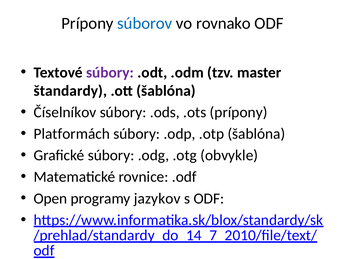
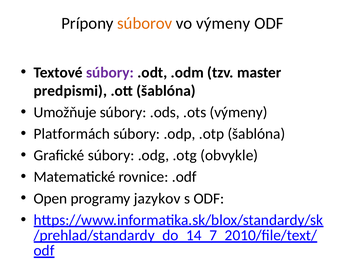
súborov colour: blue -> orange (145, 23)
vo rovnako: rovnako -> výmeny (223, 23)
štandardy: štandardy -> predpismi (70, 91)
Číselníkov: Číselníkov -> Umožňuje (65, 112)
.ots prípony: prípony -> výmeny (239, 112)
